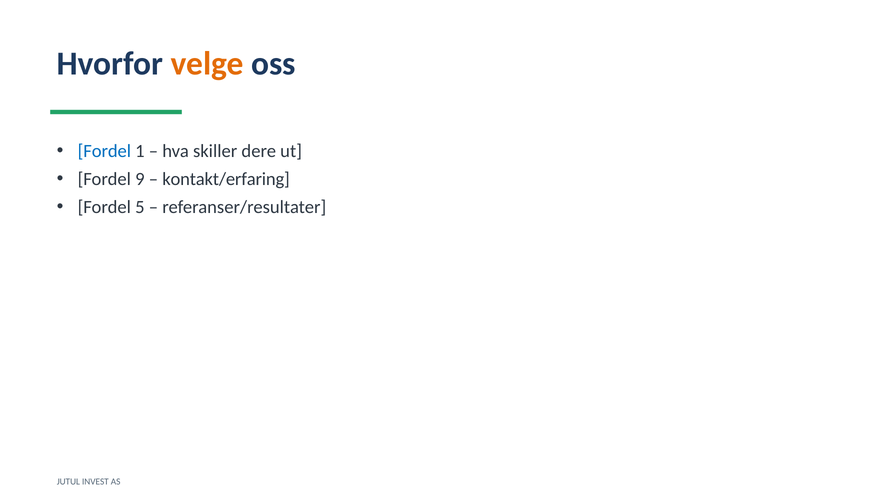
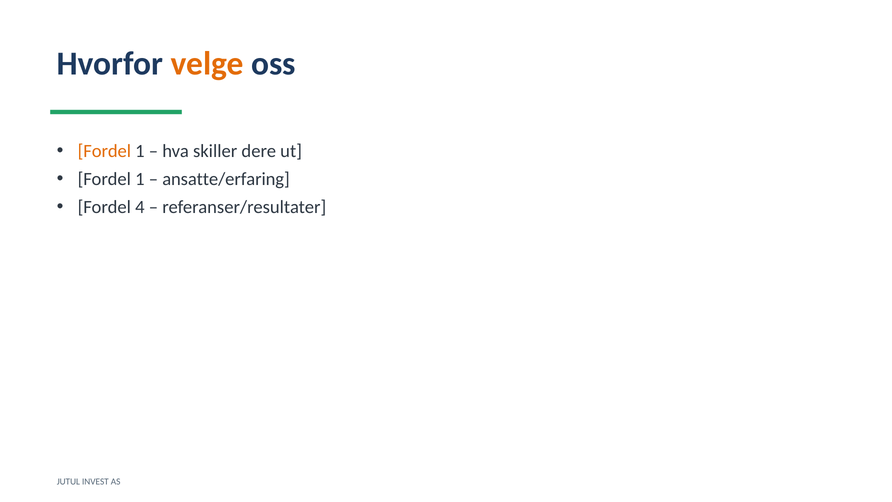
Fordel colour: blue -> orange (104, 151)
9: 9 -> 1 (140, 179)
kontakt/erfaring: kontakt/erfaring -> ansatte/erfaring (226, 179)
5: 5 -> 4 (140, 207)
